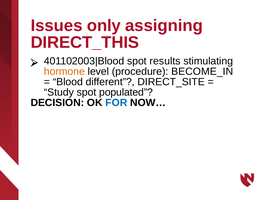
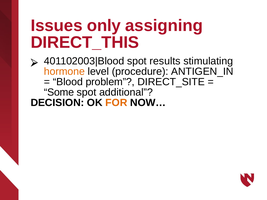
BECOME_IN: BECOME_IN -> ANTIGEN_IN (202, 72)
different: different -> problem (110, 82)
Study: Study -> Some (59, 92)
populated: populated -> additional (126, 92)
FOR colour: blue -> orange (116, 103)
